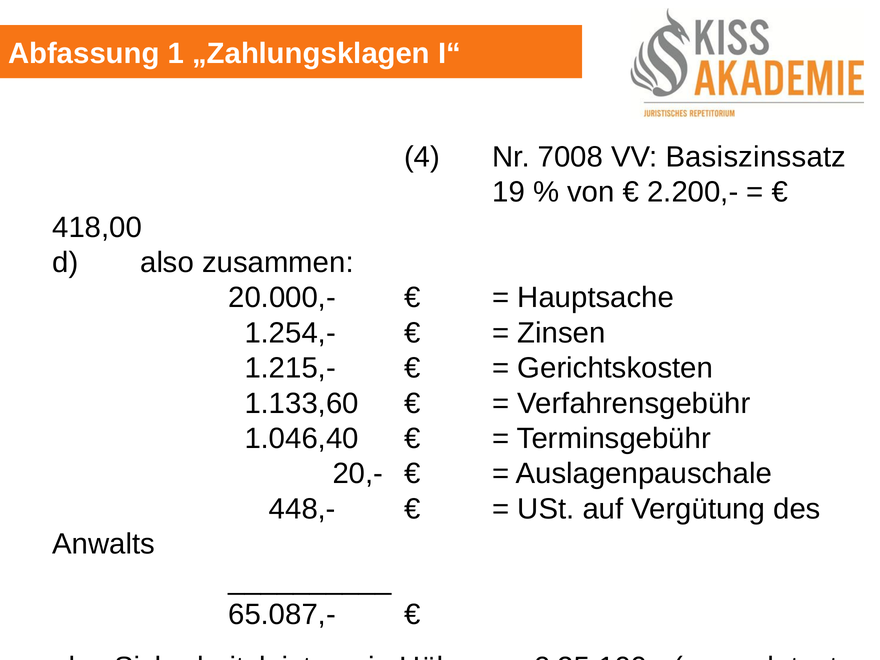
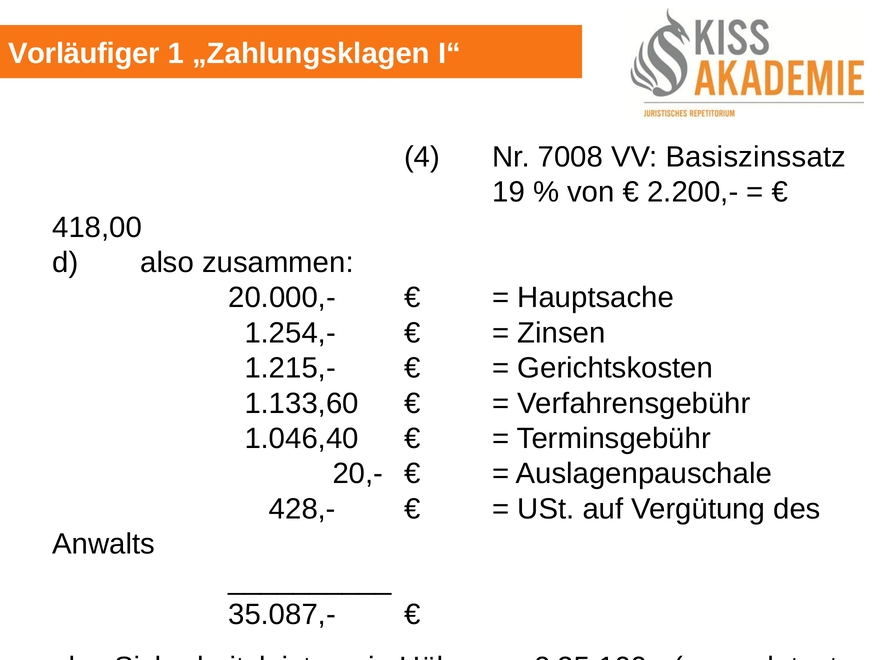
Abfassung: Abfassung -> Vorläufiger (84, 54)
448,-: 448,- -> 428,- (302, 509)
65.087,-: 65.087,- -> 35.087,- (282, 615)
